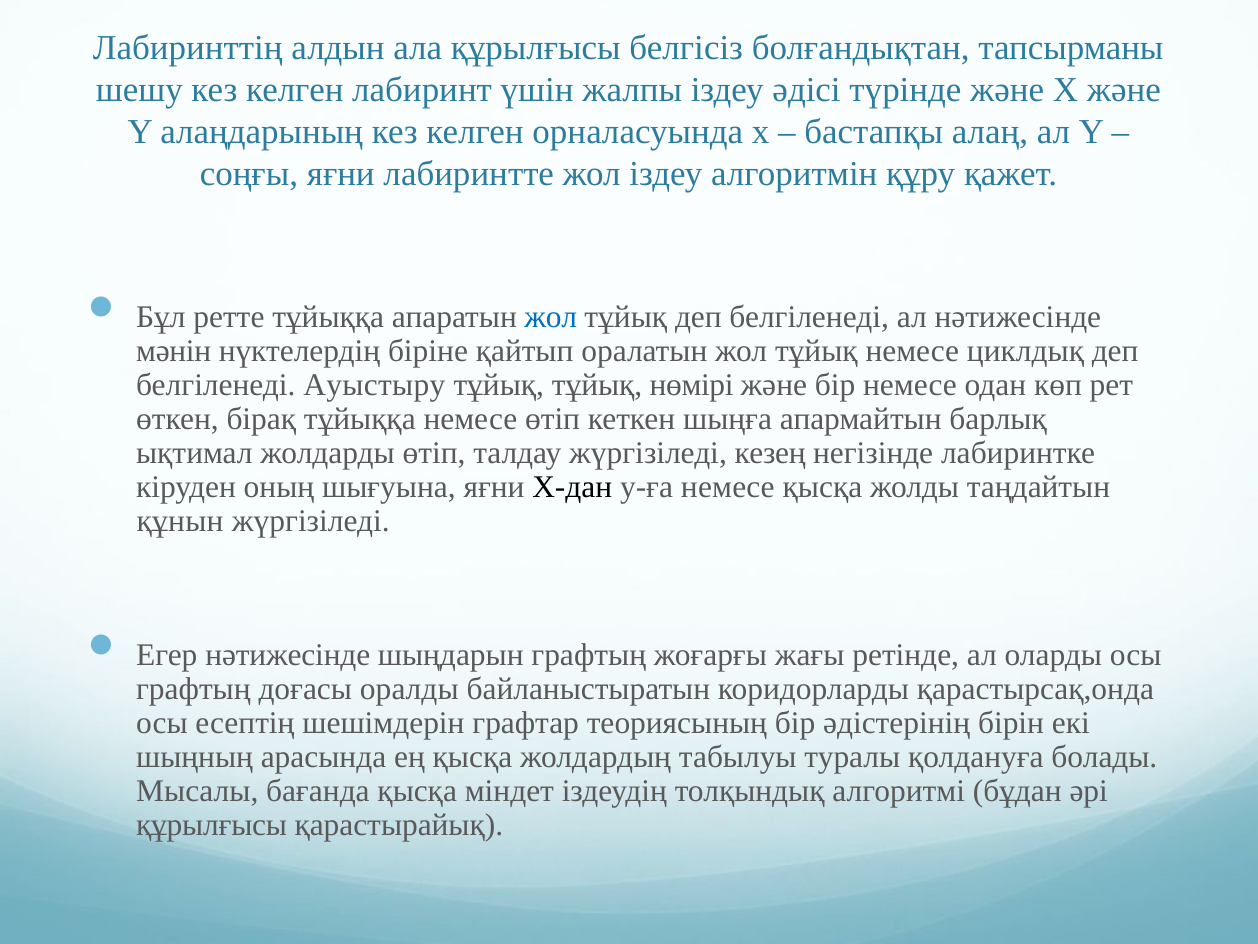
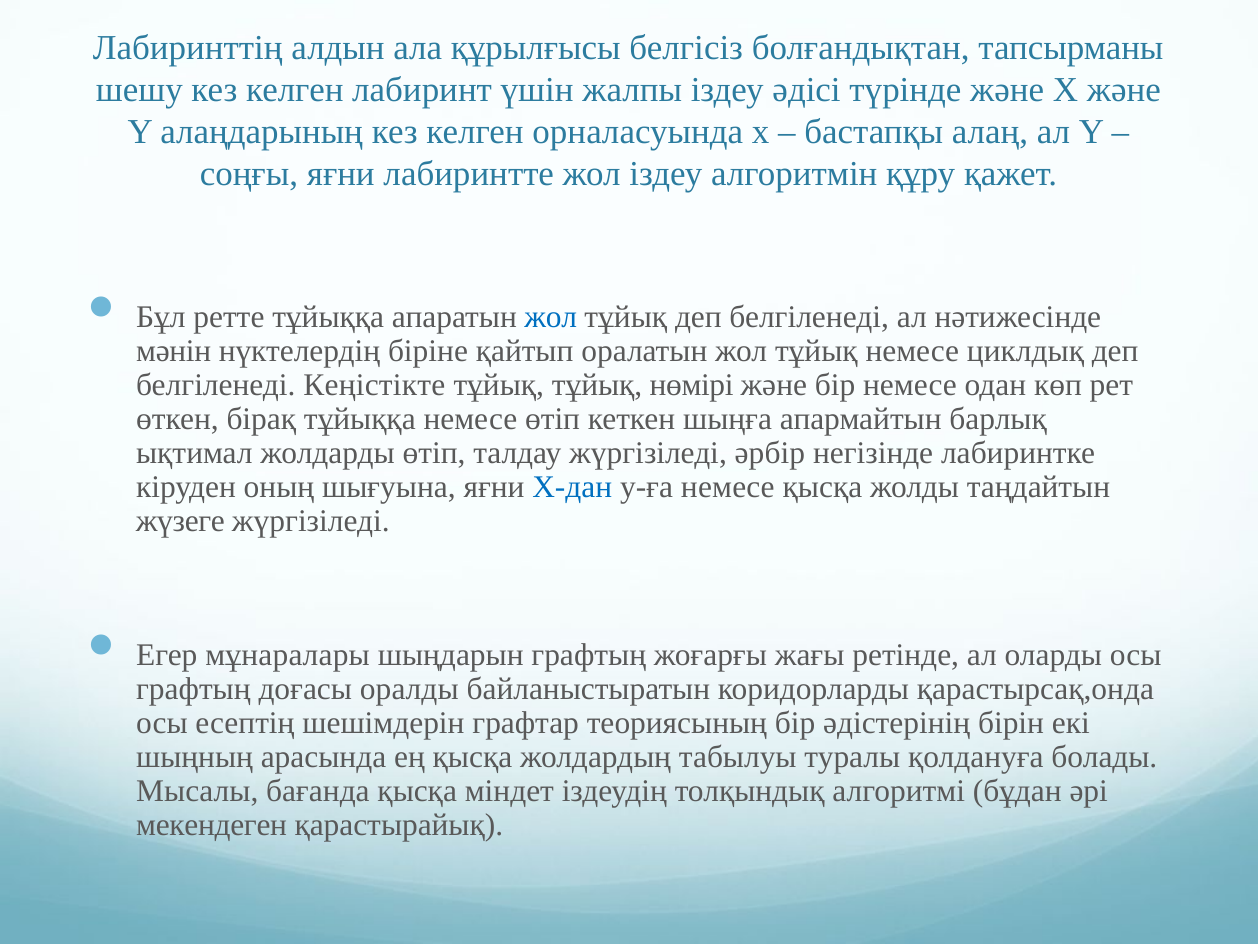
Ауыстыру: Ауыстыру -> Кеңістікте (374, 385)
кезең: кезең -> әрбір (770, 453)
Х-дан colour: black -> blue (572, 487)
құнын: құнын -> жүзеге (180, 521)
Егер нәтижесінде: нәтижесінде -> мұнаралары (288, 655)
құрылғысы: құрылғысы -> мекендеген (212, 825)
